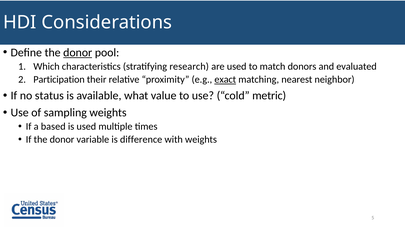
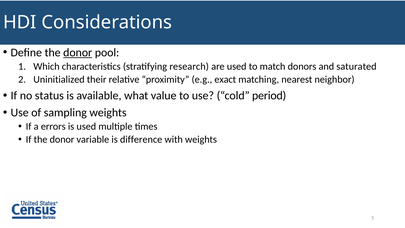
evaluated: evaluated -> saturated (356, 66)
Participation: Participation -> Uninitialized (59, 79)
exact underline: present -> none (225, 79)
metric: metric -> period (269, 96)
based: based -> errors (53, 126)
